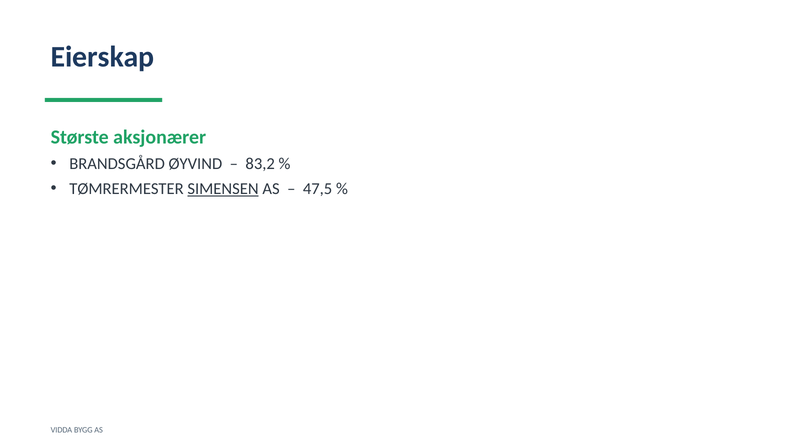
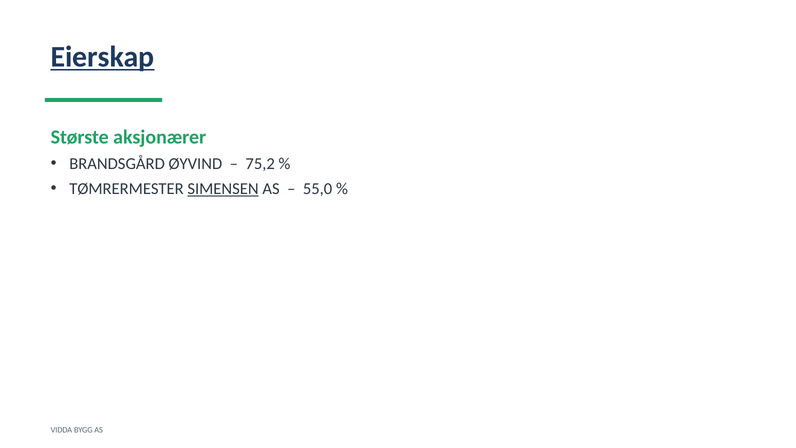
Eierskap underline: none -> present (103, 57)
83,2: 83,2 -> 75,2 (260, 164)
47,5: 47,5 -> 55,0 (318, 189)
